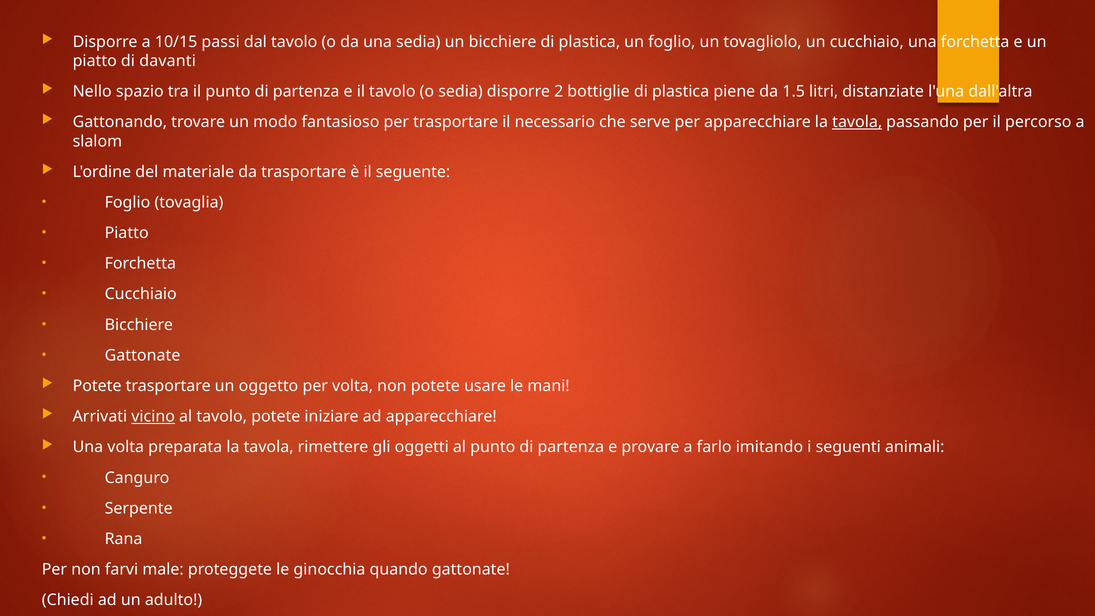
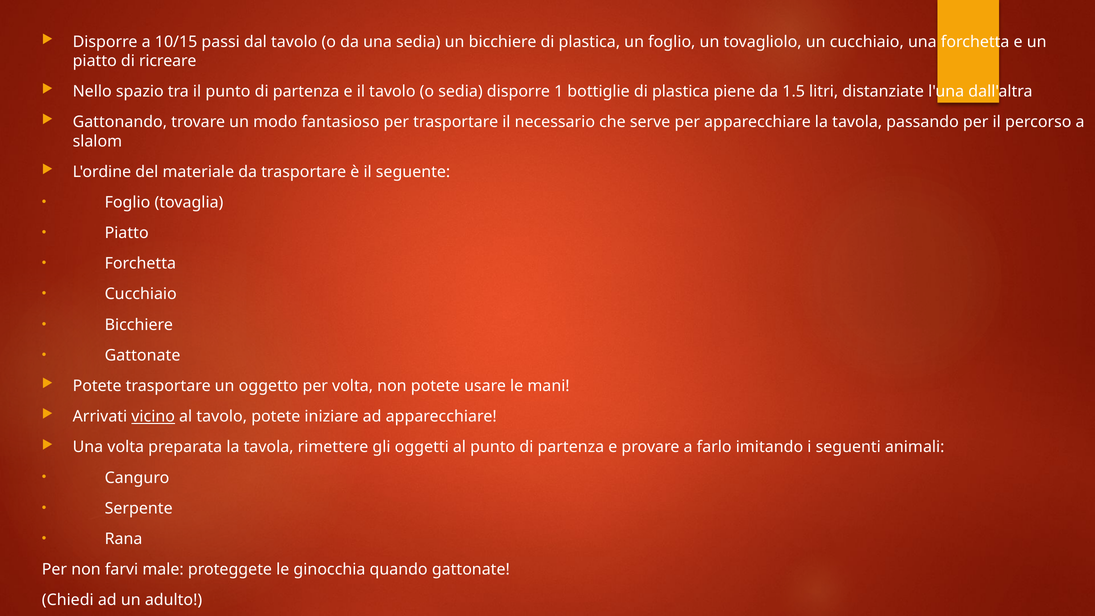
davanti: davanti -> ricreare (168, 61)
2: 2 -> 1 (559, 92)
tavola underline: present -> none (857, 122)
